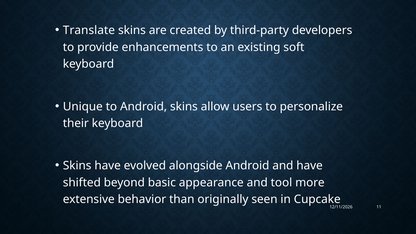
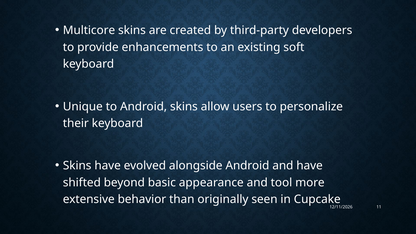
Translate: Translate -> Multicore (89, 30)
